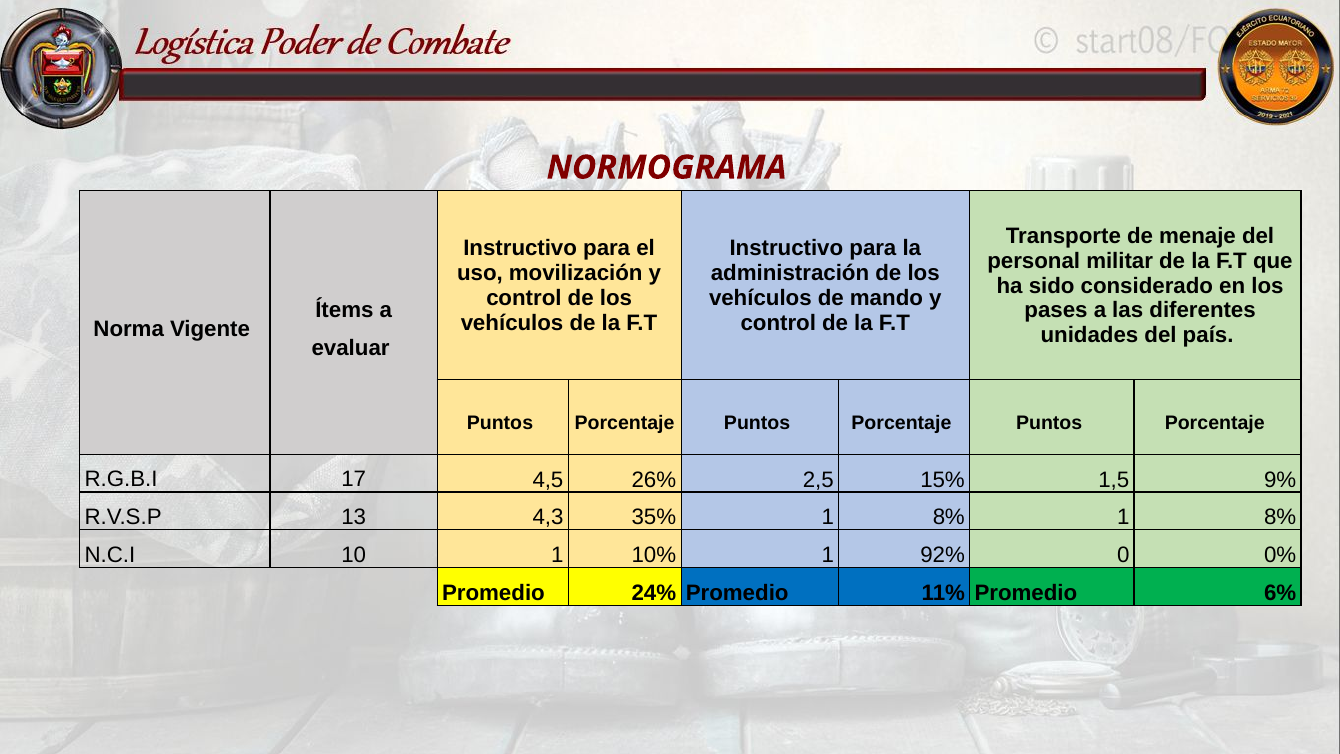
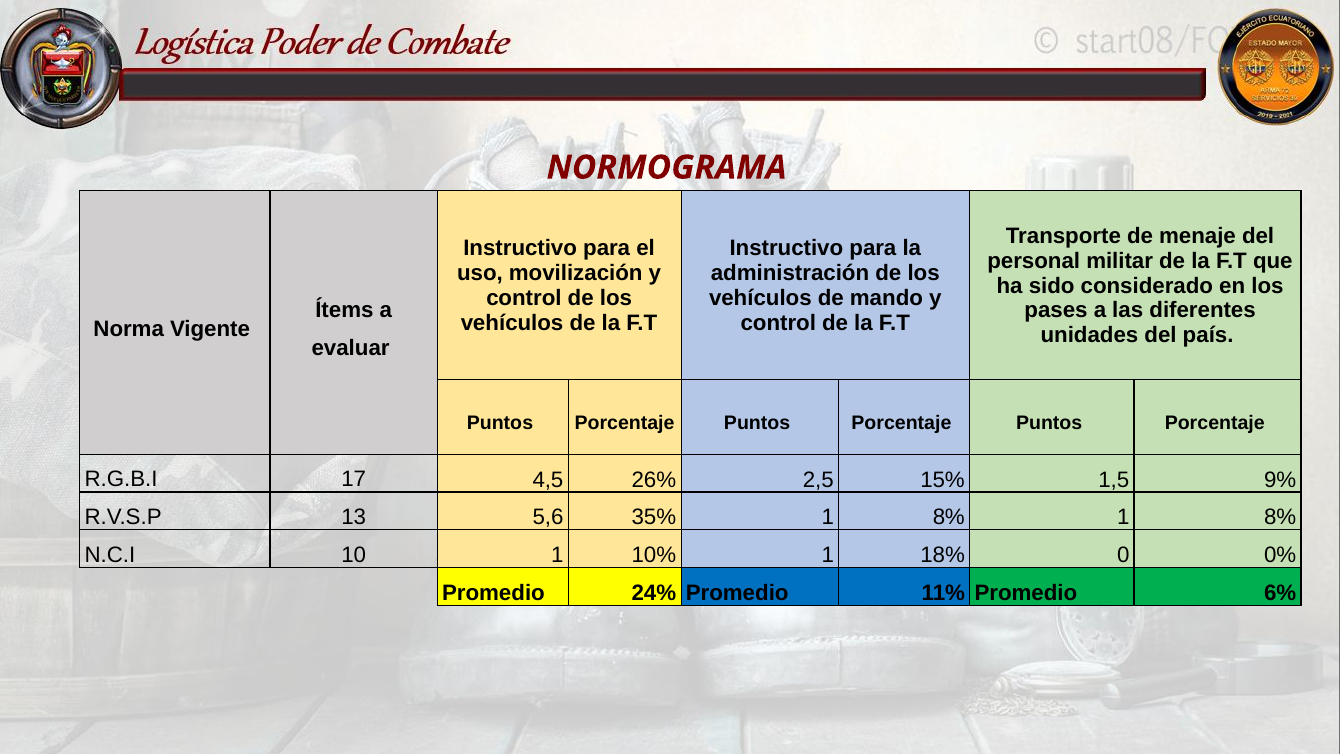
4,3: 4,3 -> 5,6 (548, 517)
92%: 92% -> 18% (943, 555)
